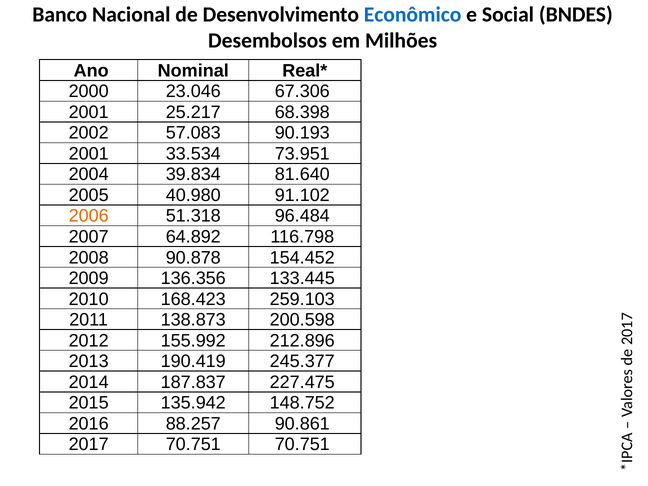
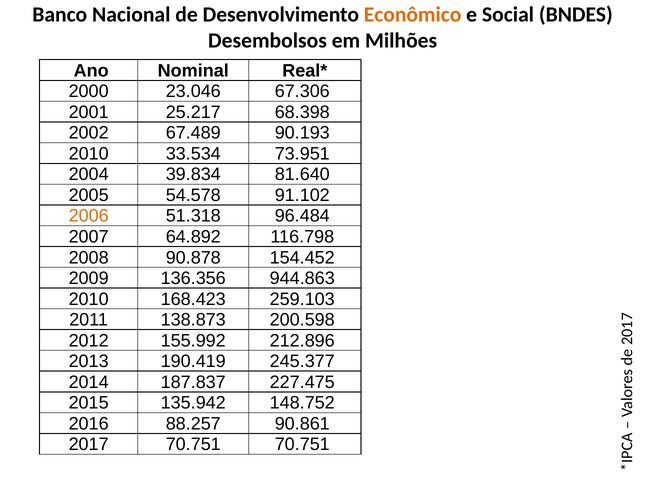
Econômico colour: blue -> orange (413, 15)
57.083: 57.083 -> 67.489 (193, 133)
2001: 2001 -> 2010 (89, 154)
40.980: 40.980 -> 54.578 (193, 195)
133.445: 133.445 -> 944.863 (302, 278)
